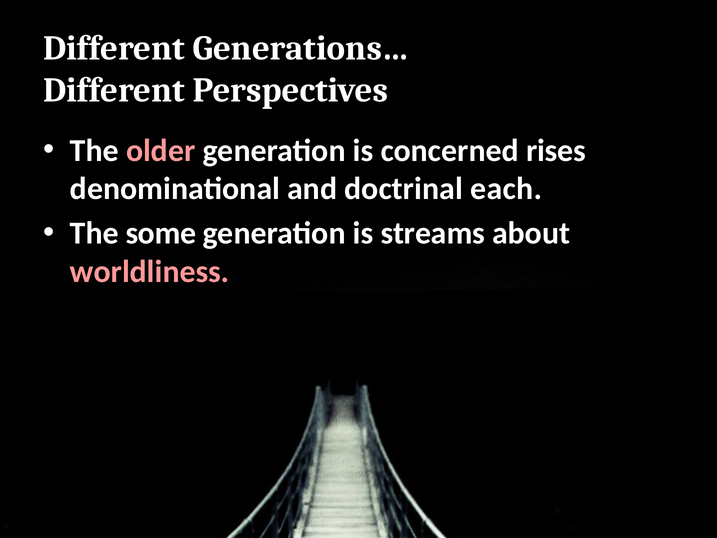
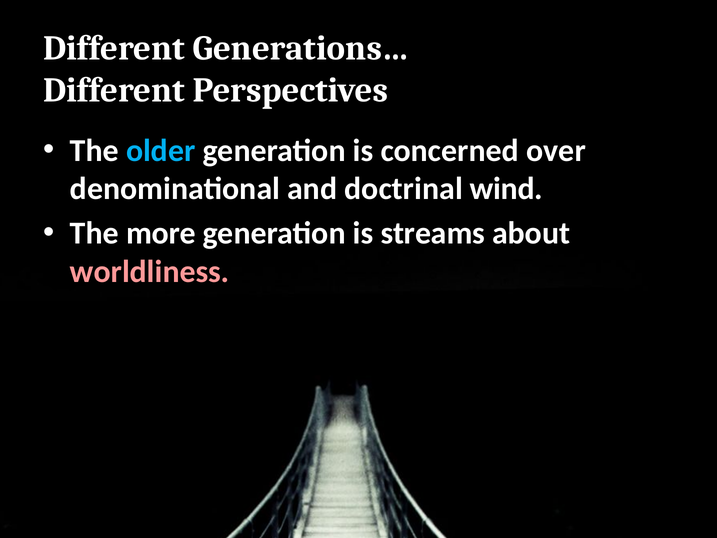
older colour: pink -> light blue (161, 150)
rises: rises -> over (556, 150)
each: each -> wind (506, 189)
some: some -> more (161, 233)
